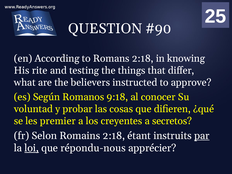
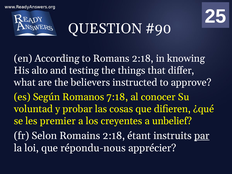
rite: rite -> alto (40, 70)
9:18: 9:18 -> 7:18 (117, 97)
secretos: secretos -> unbelief (172, 121)
loi underline: present -> none (32, 148)
